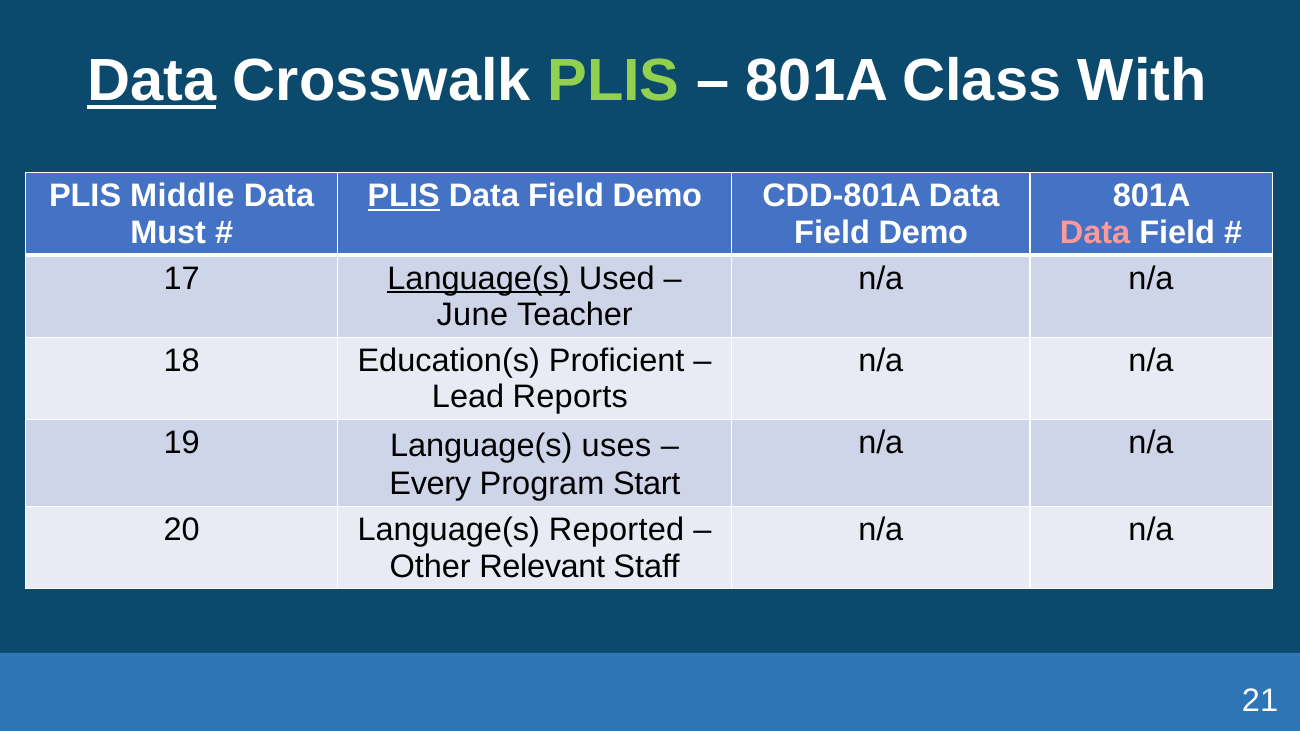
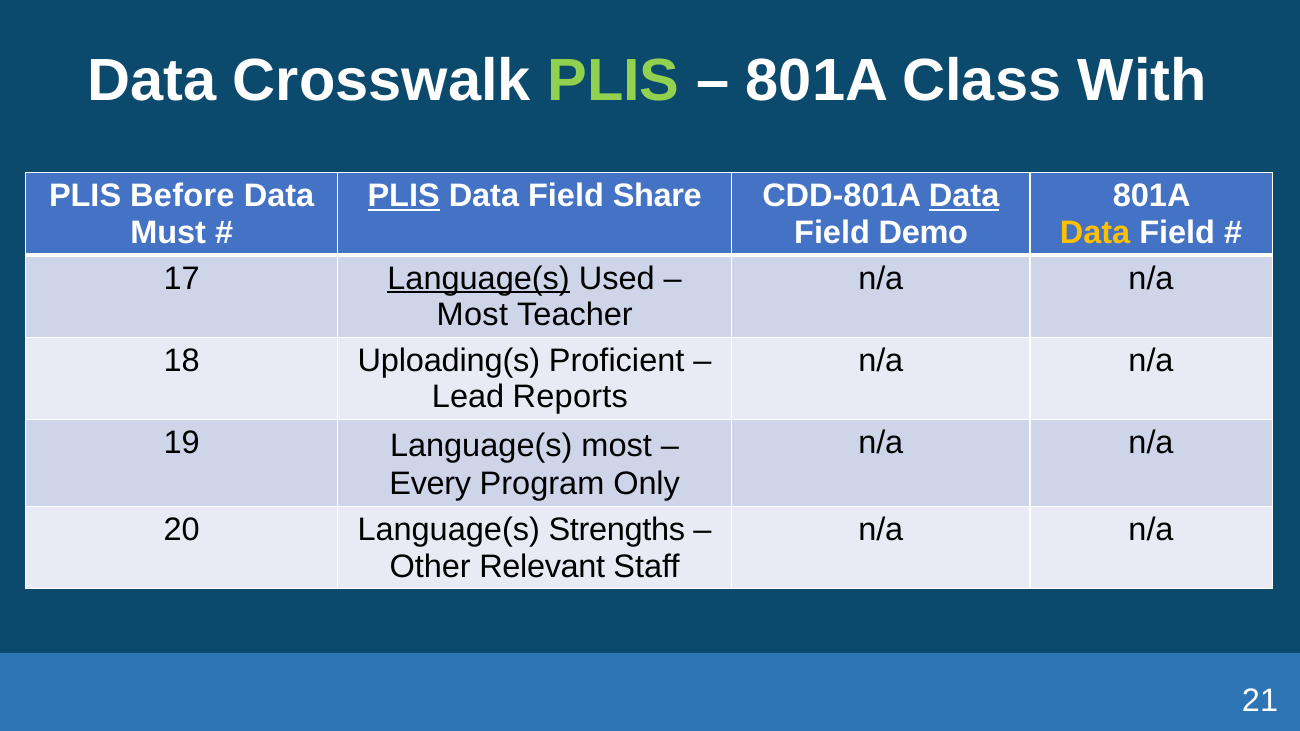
Data underline: present -> none (152, 81)
Middle: Middle -> Before (182, 196)
Demo: Demo -> Share (657, 196)
Data underline: none -> present (964, 196)
Data colour: pink -> yellow (1095, 233)
June: June -> Most (472, 315)
Education(s: Education(s -> Uploading(s (449, 361)
Language(s uses: uses -> most (617, 446)
Start: Start -> Only (647, 484)
Reported: Reported -> Strengths (617, 530)
